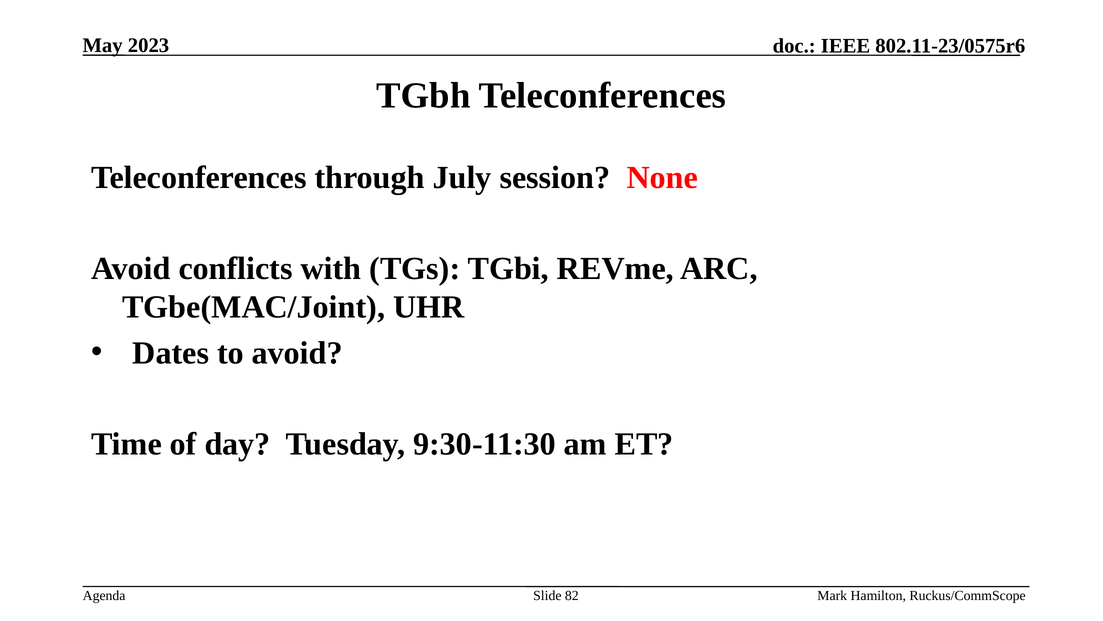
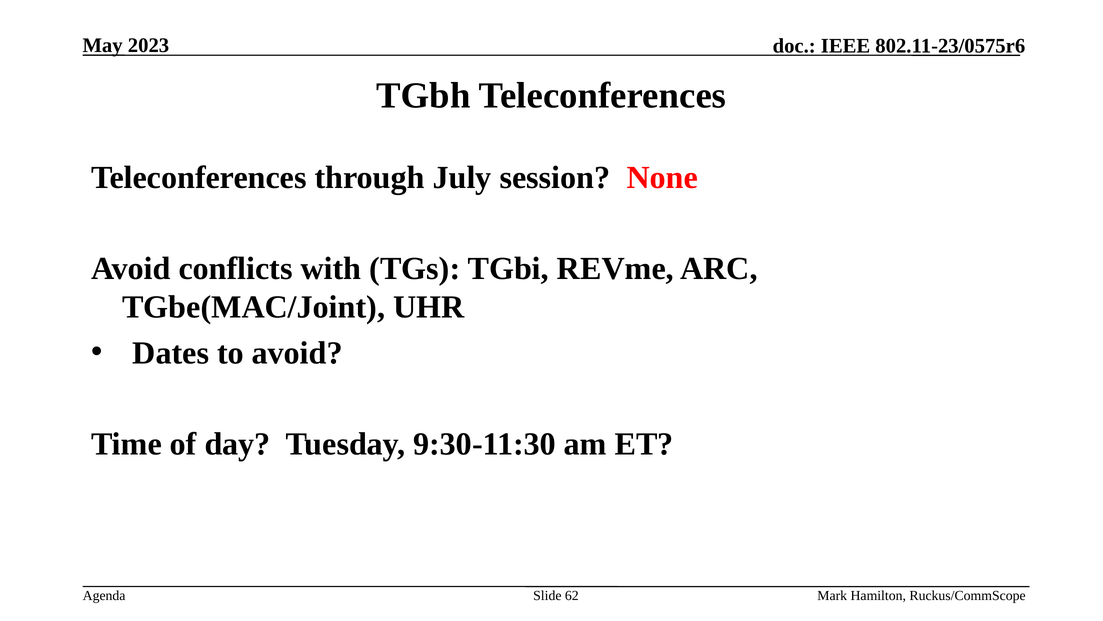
82: 82 -> 62 (572, 595)
